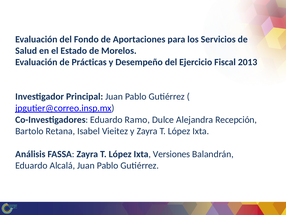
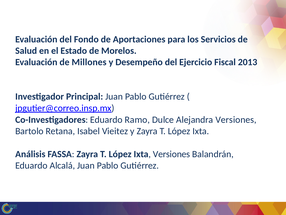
Prácticas: Prácticas -> Millones (89, 62)
Alejandra Recepción: Recepción -> Versiones (236, 119)
